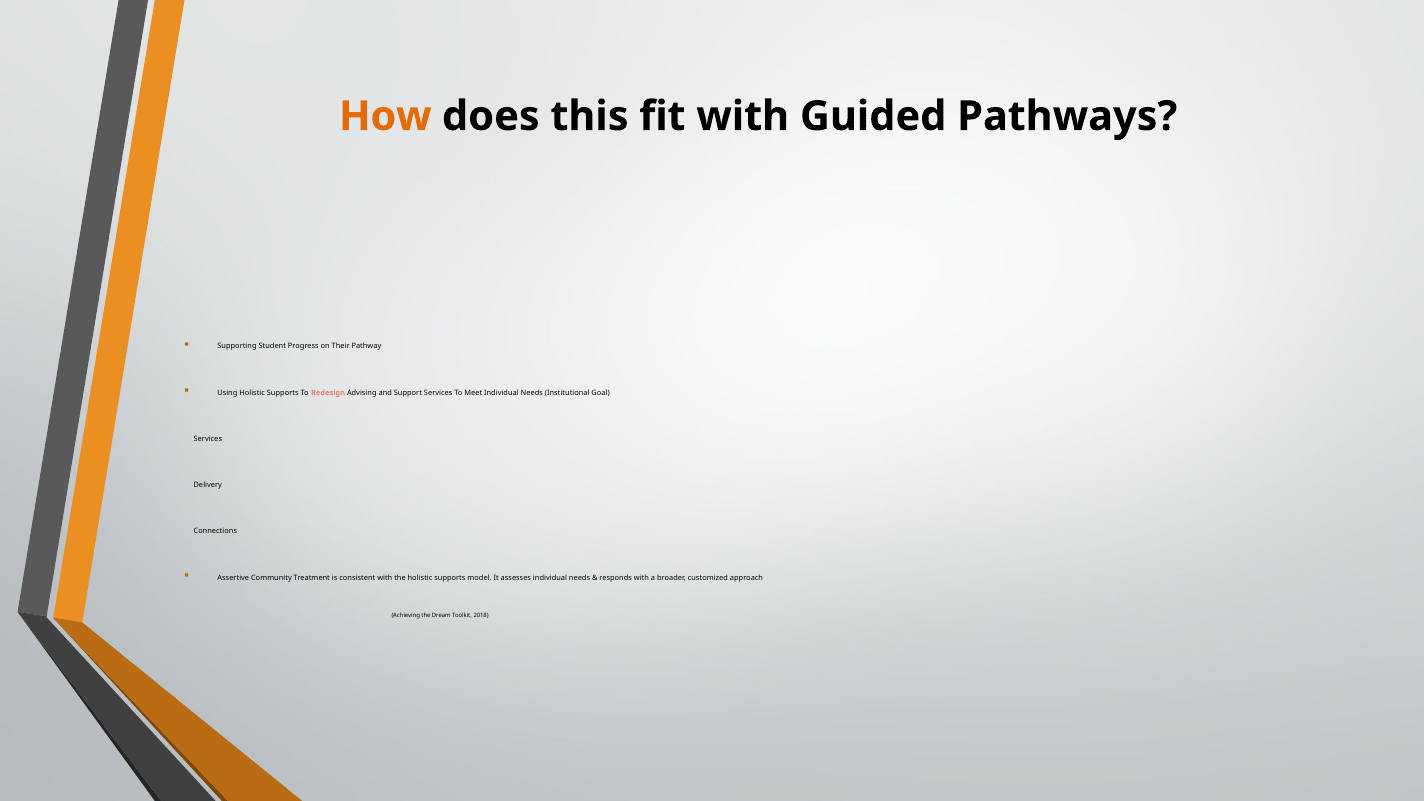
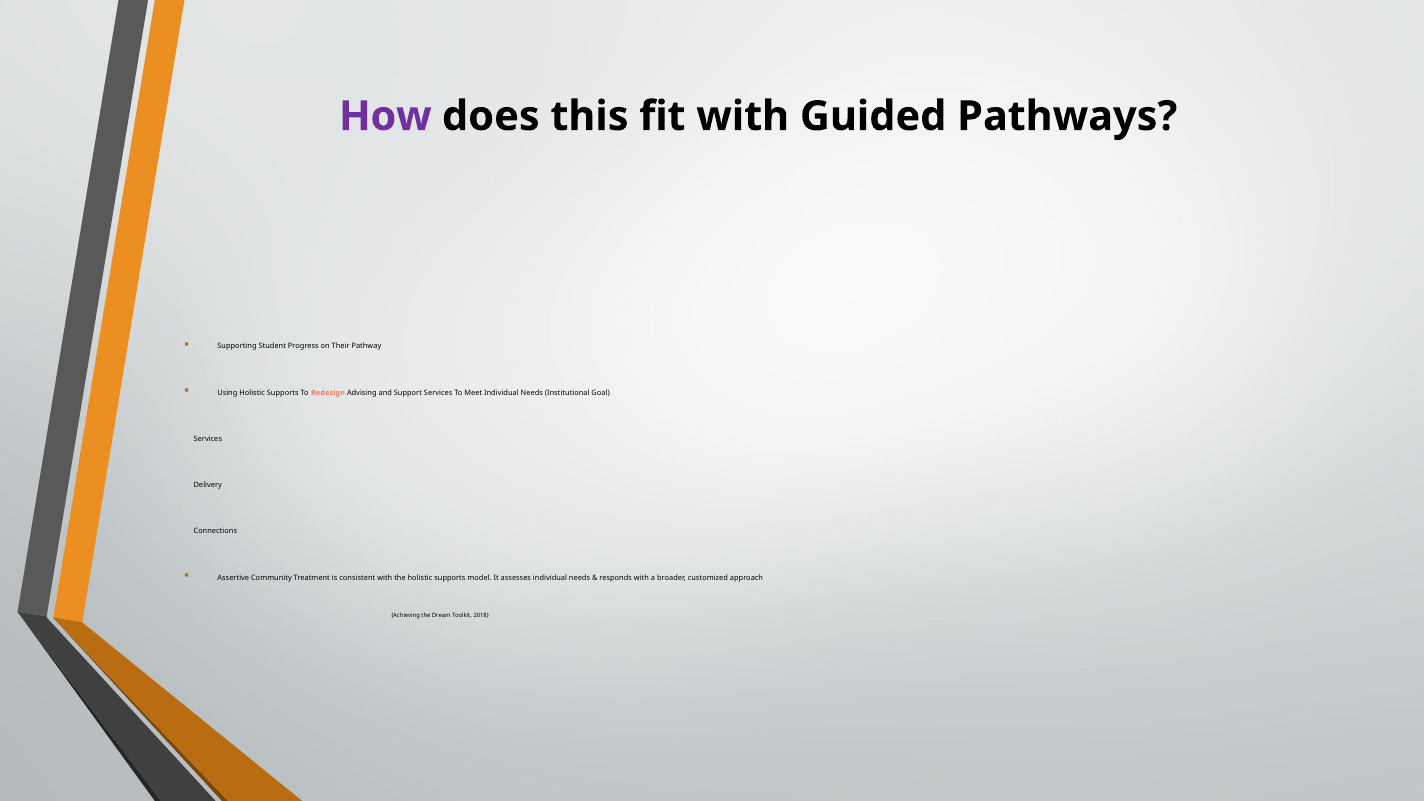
How colour: orange -> purple (385, 116)
